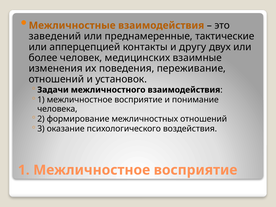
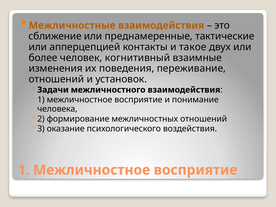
заведений: заведений -> сближение (55, 36)
другу: другу -> такое (193, 47)
медицинских: медицинских -> когнитивный (137, 58)
